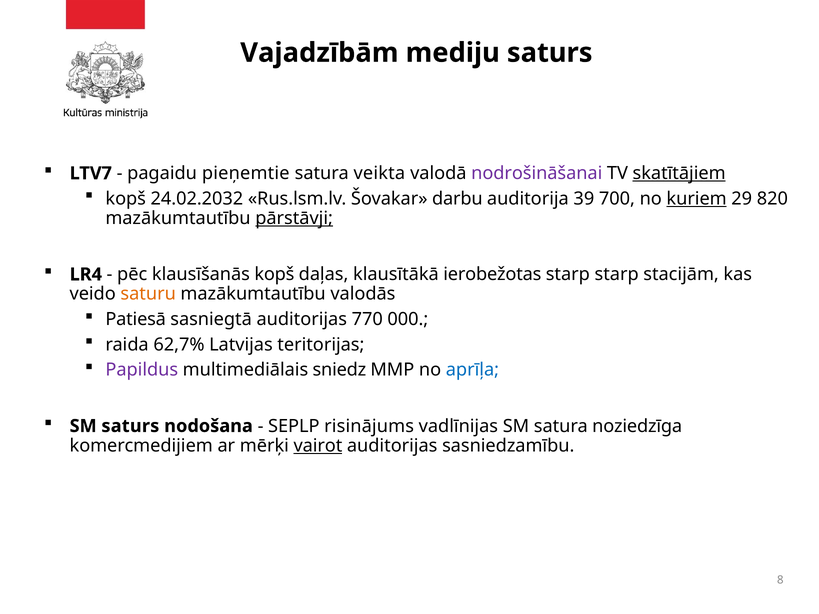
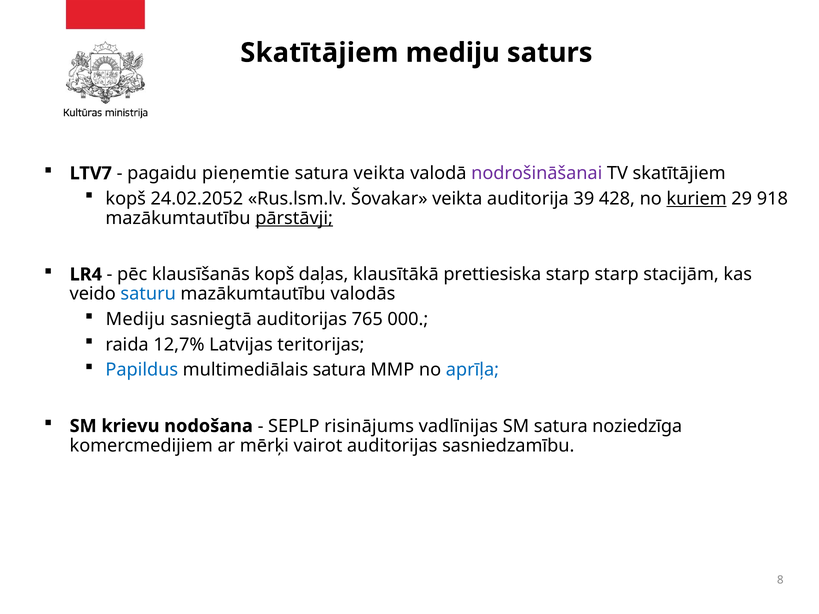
Vajadzībām: Vajadzībām -> Skatītājiem (319, 53)
skatītājiem underline: present -> none (679, 173)
24.02.2032: 24.02.2032 -> 24.02.2052 (197, 199)
Šovakar darbu: darbu -> veikta (457, 199)
700: 700 -> 428 (617, 199)
820: 820 -> 918 (772, 199)
ierobežotas: ierobežotas -> prettiesiska (492, 274)
saturu colour: orange -> blue (148, 294)
Patiesā: Patiesā -> Mediju (135, 319)
770: 770 -> 765 (367, 319)
62,7%: 62,7% -> 12,7% (179, 345)
Papildus colour: purple -> blue (142, 370)
multimediālais sniedz: sniedz -> satura (339, 370)
SM saturs: saturs -> krievu (130, 426)
vairot underline: present -> none (318, 446)
